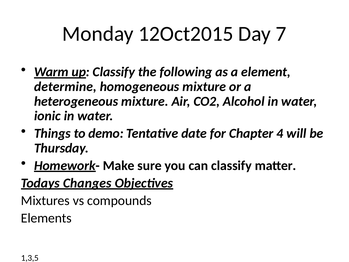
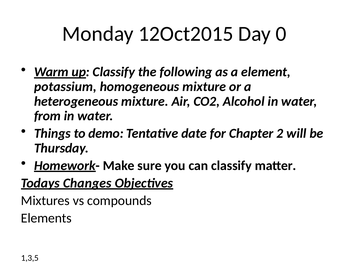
7: 7 -> 0 (281, 34)
determine: determine -> potassium (65, 87)
ionic: ionic -> from (47, 116)
4: 4 -> 2 (280, 133)
